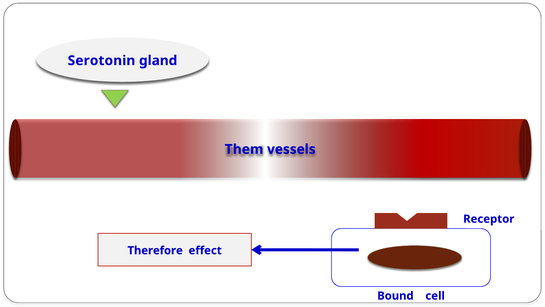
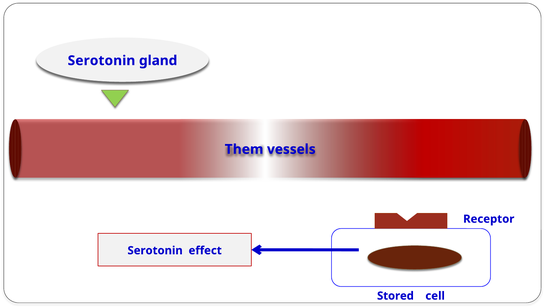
Therefore: Therefore -> Serotonin (155, 250)
Bound: Bound -> Stored (395, 295)
